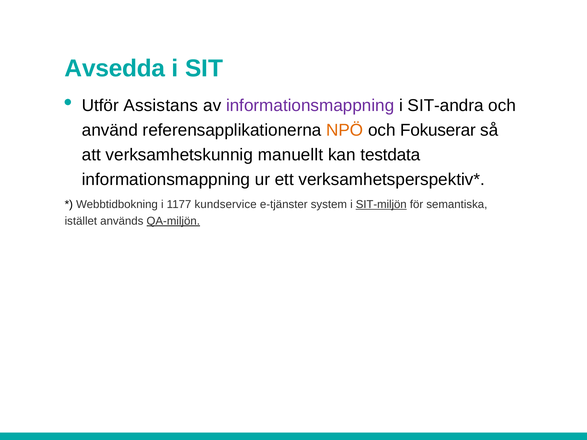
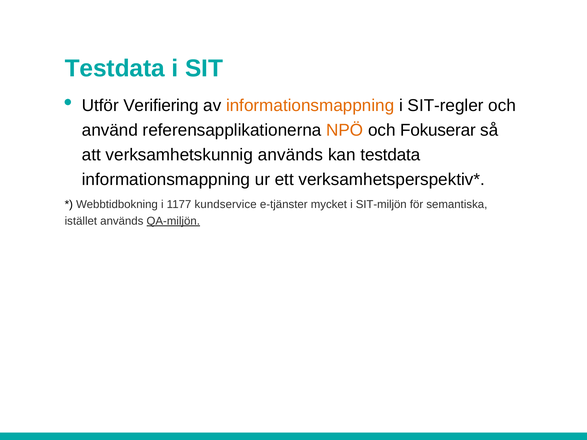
Avsedda: Avsedda -> Testdata (115, 68)
Assistans: Assistans -> Verifiering (161, 106)
informationsmappning colour: purple -> orange (310, 106)
SIT-andra: SIT-andra -> SIT-regler (446, 106)
verksamhetskunnig manuellt: manuellt -> används (290, 155)
system: system -> mycket (329, 205)
SIT-miljön underline: present -> none (381, 205)
